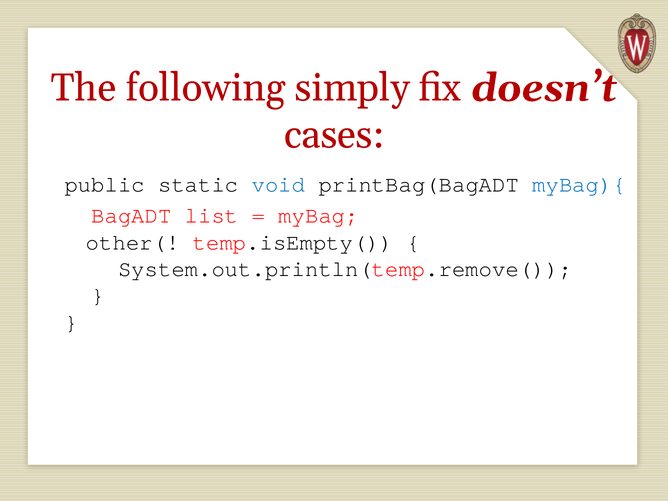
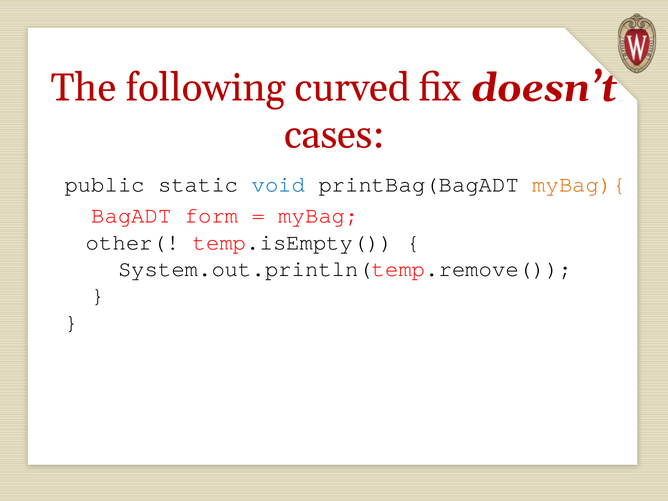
simply: simply -> curved (352, 88)
myBag){ colour: blue -> orange (579, 184)
list: list -> form (212, 215)
